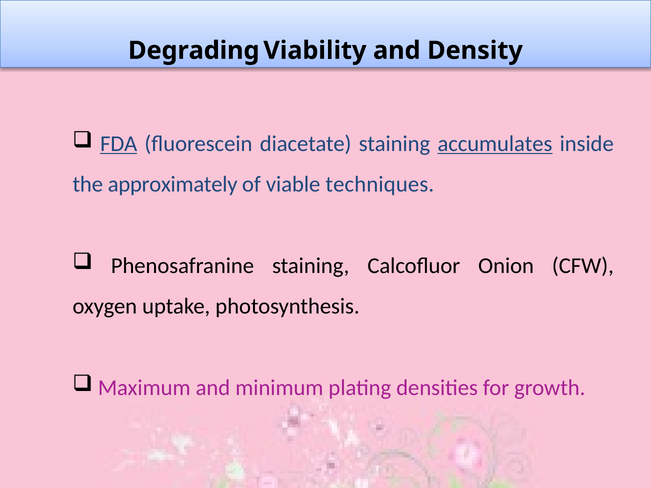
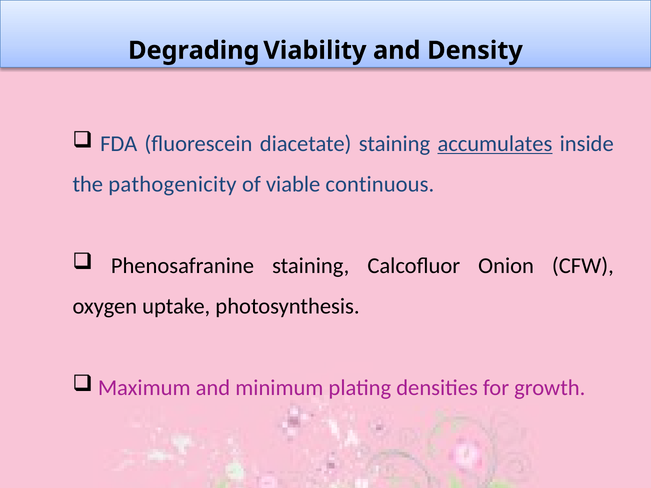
FDA underline: present -> none (119, 144)
approximately: approximately -> pathogenicity (172, 184)
techniques: techniques -> continuous (380, 184)
